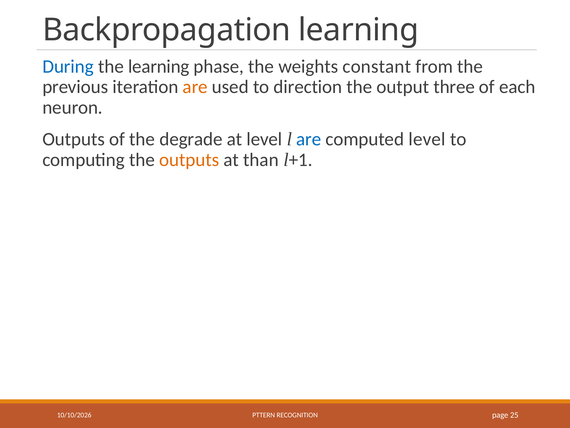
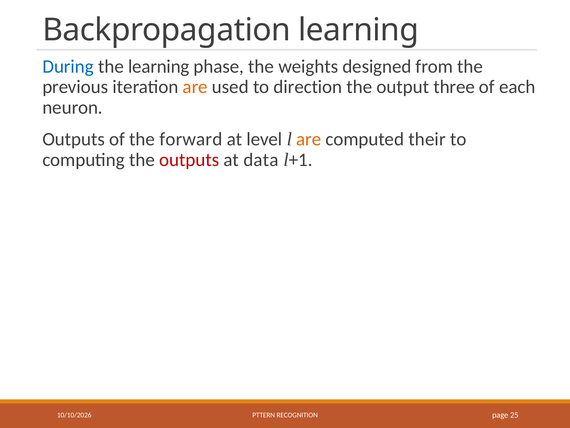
constant: constant -> designed (377, 66)
degrade: degrade -> forward (191, 139)
are colour: blue -> orange (309, 139)
computed level: level -> their (427, 139)
outputs colour: orange -> red (189, 160)
than: than -> data (261, 160)
